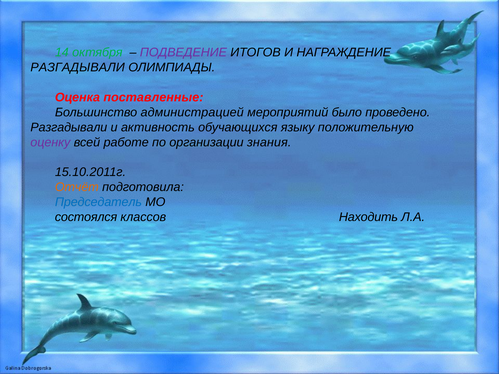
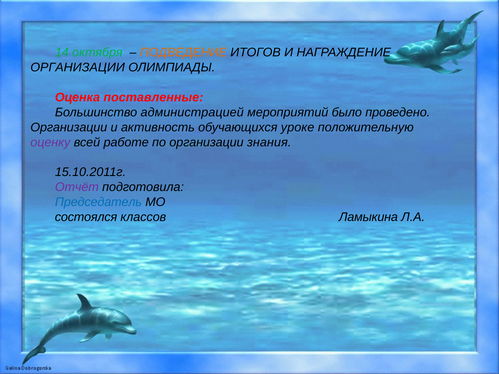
ПОДВЕДЕНИЕ colour: purple -> orange (183, 53)
РАЗГАДЫВАЛИ: РАЗГАДЫВАЛИ -> ОРГАНИЗАЦИИ (78, 67)
Разгадывали: Разгадывали -> Организации (69, 127)
языку: языку -> уроке (298, 127)
Отчёт colour: orange -> purple (77, 187)
Находить: Находить -> Ламыкина (368, 217)
